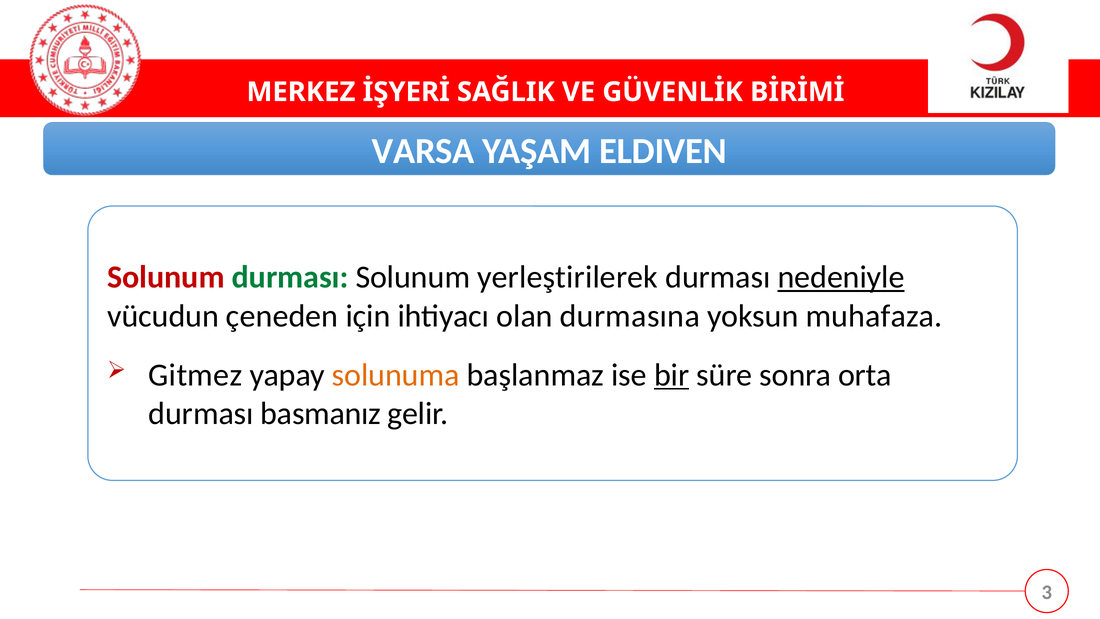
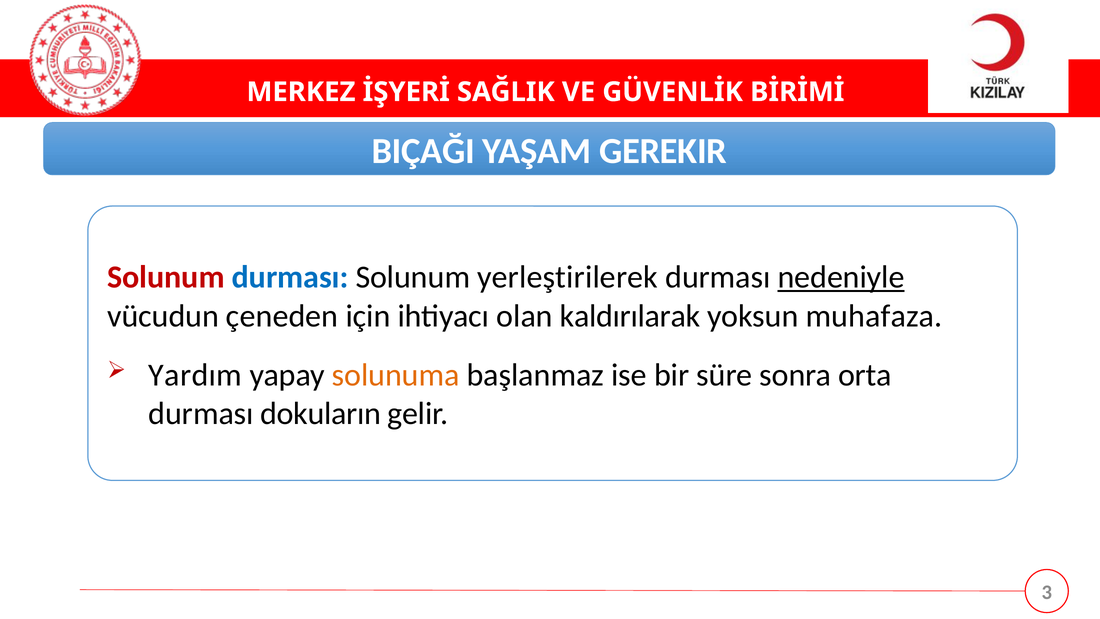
VARSA: VARSA -> BIÇAĞI (423, 151)
ELDIVEN: ELDIVEN -> GEREKIR (663, 151)
durması colour: green -> blue (290, 277)
durmasına: durmasına -> kaldırılarak (630, 316)
Gitmez: Gitmez -> Yardım (195, 375)
bir underline: present -> none (672, 375)
basmanız: basmanız -> dokuların (321, 413)
